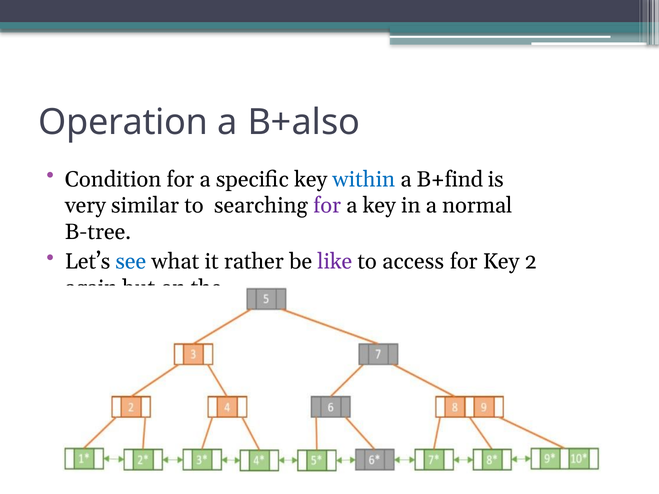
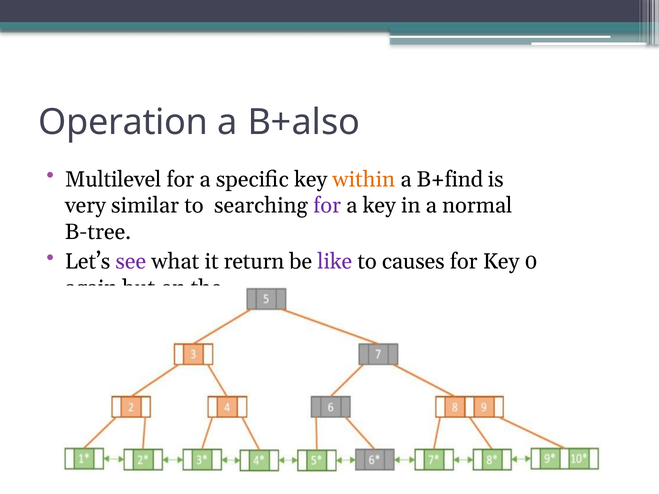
Condition: Condition -> Multilevel (113, 179)
within colour: blue -> orange (364, 179)
see colour: blue -> purple (131, 262)
rather: rather -> return (254, 262)
access: access -> causes (413, 262)
2: 2 -> 0 (531, 262)
